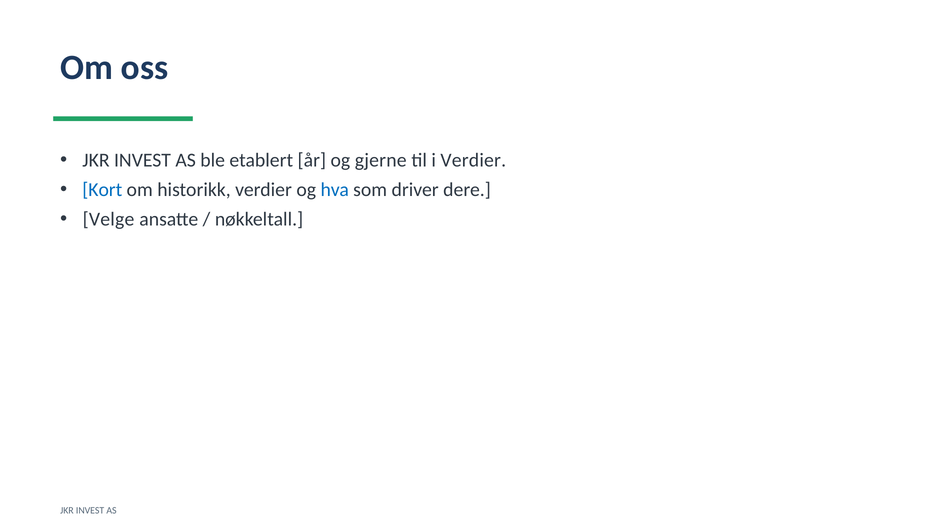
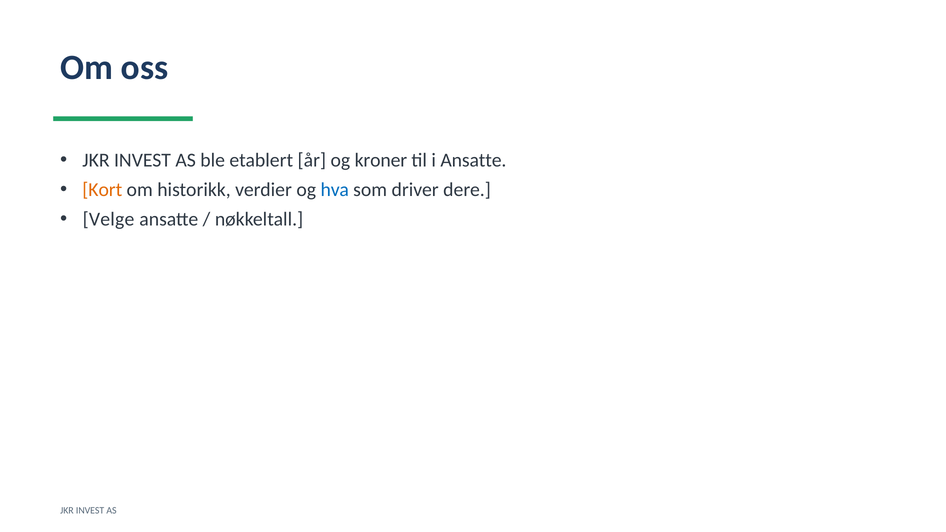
gjerne: gjerne -> kroner (381, 160)
i Verdier: Verdier -> Ansatte (473, 160)
Kort colour: blue -> orange (102, 190)
